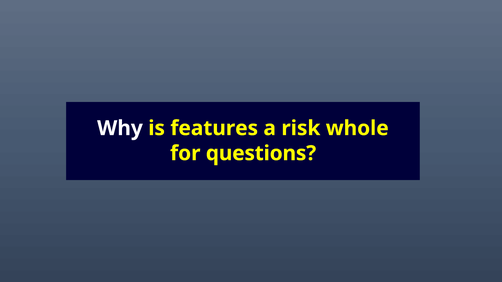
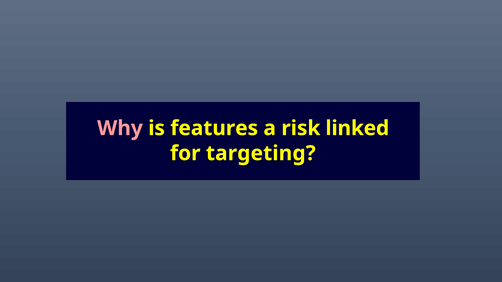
Why colour: white -> pink (120, 128)
whole: whole -> linked (357, 128)
questions: questions -> targeting (261, 153)
